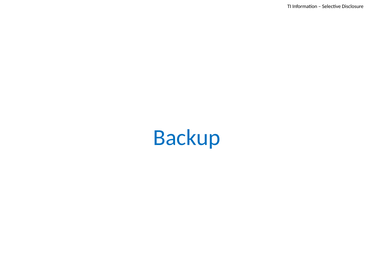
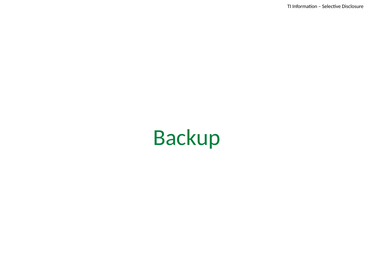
Backup colour: blue -> green (187, 138)
